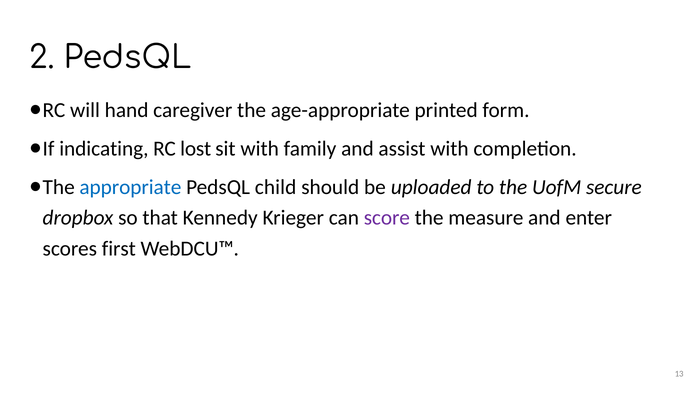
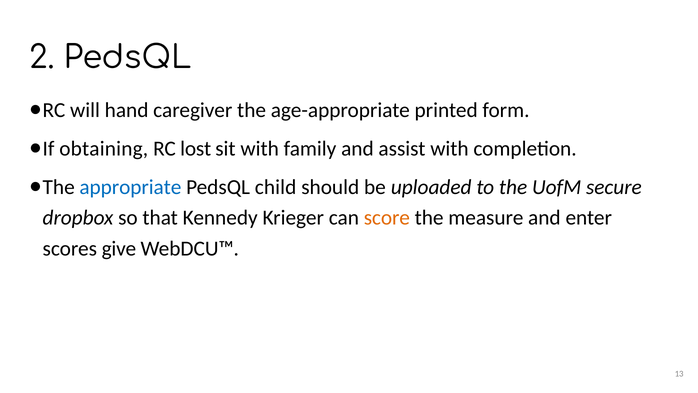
indicating: indicating -> obtaining (104, 148)
score colour: purple -> orange (387, 218)
first: first -> give (119, 248)
